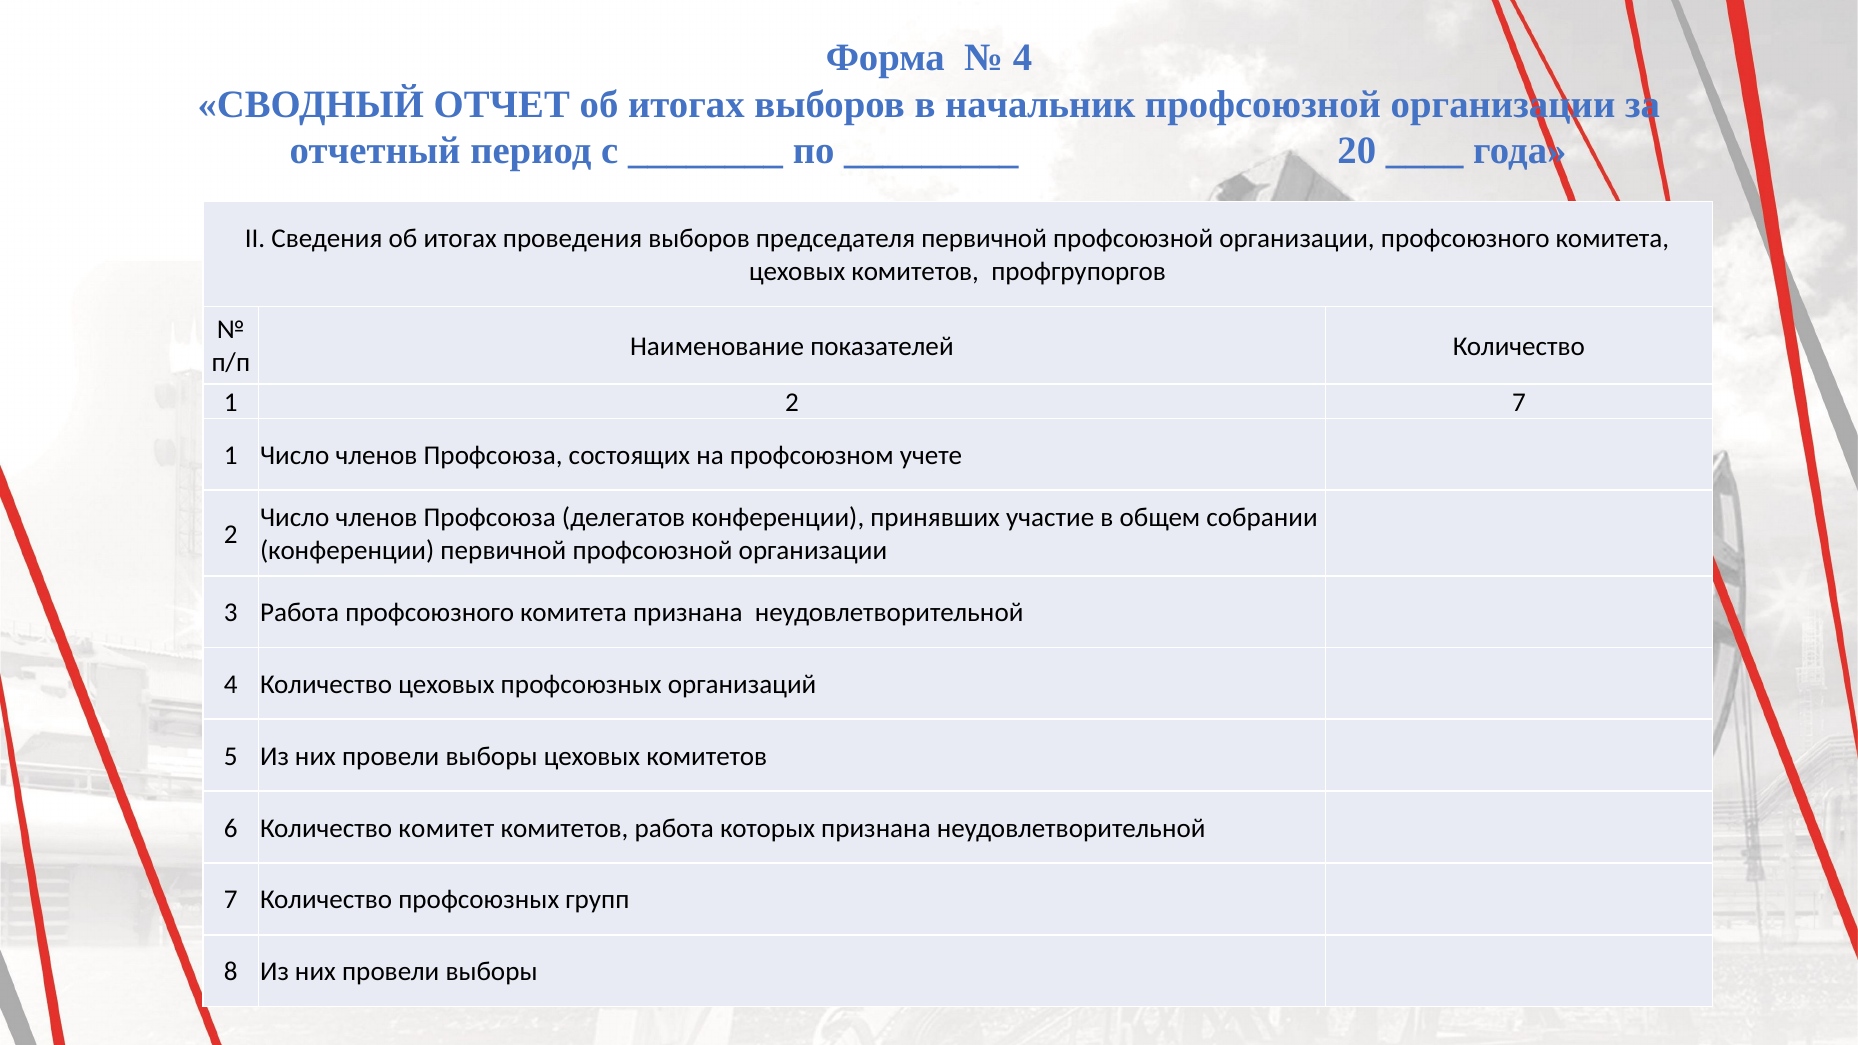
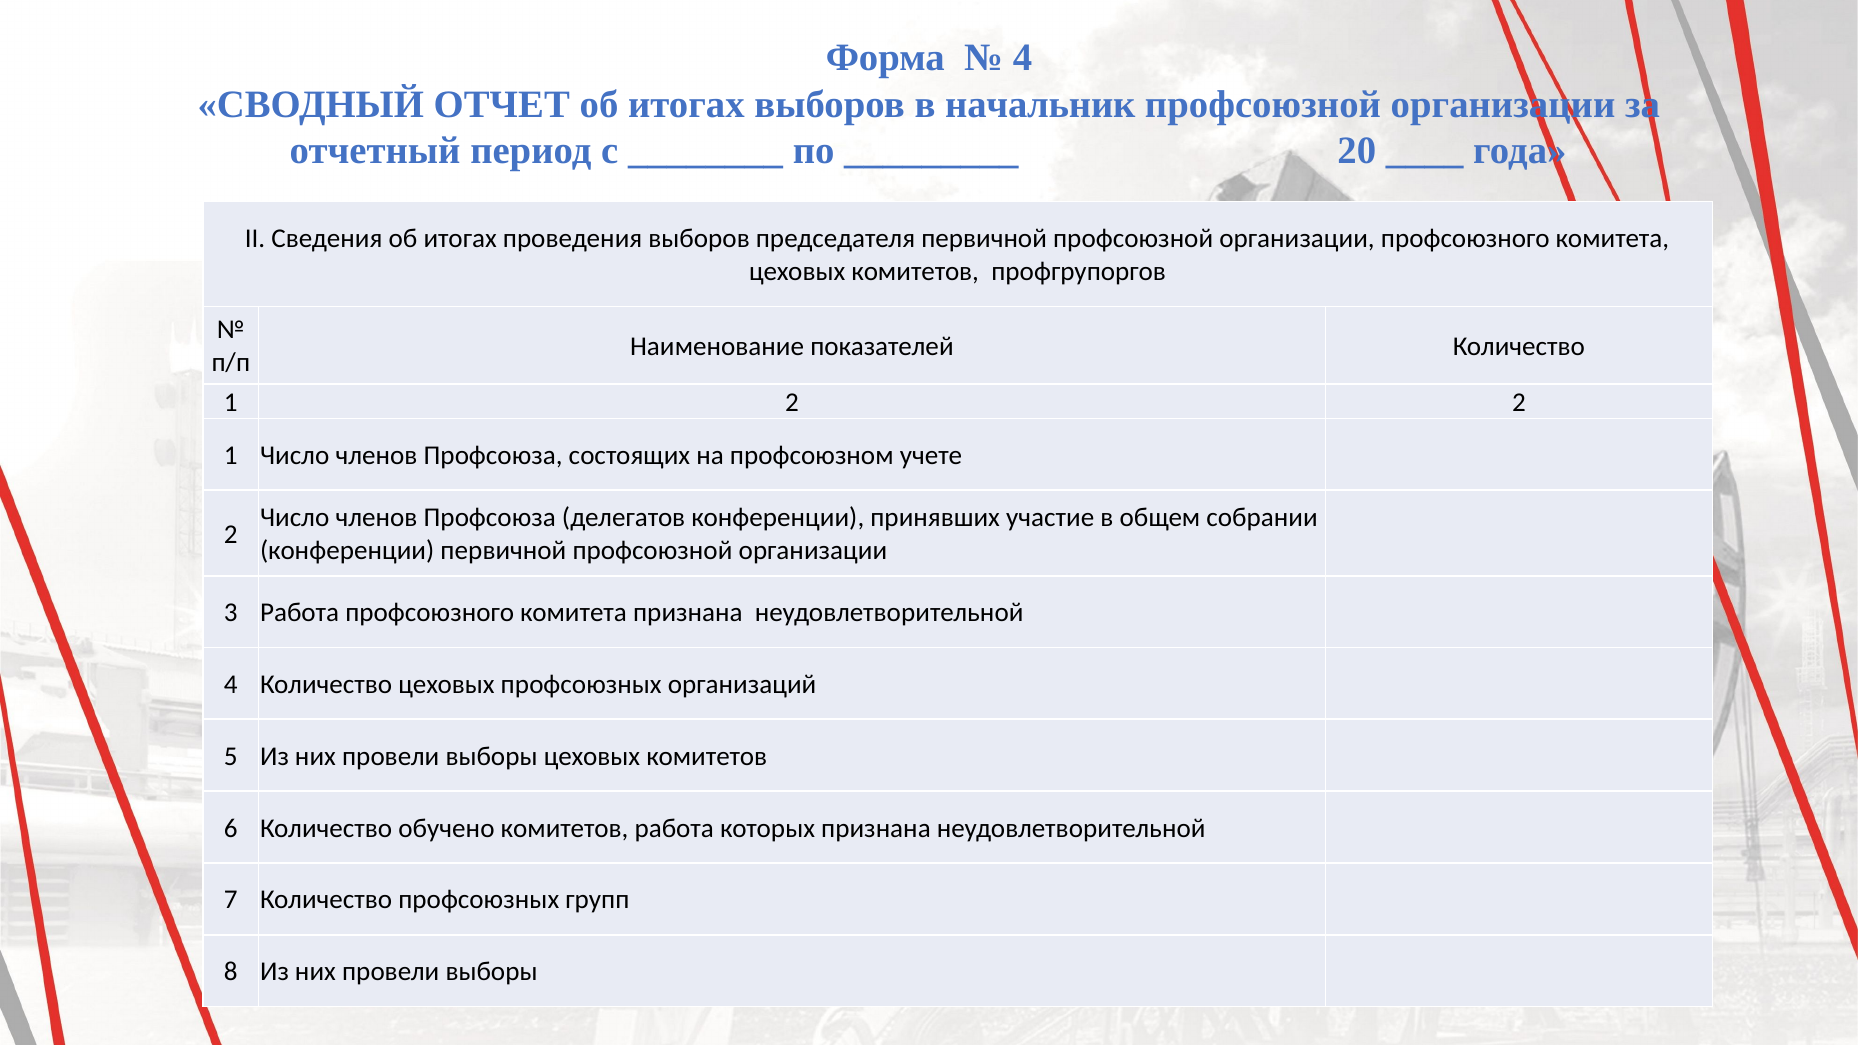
2 7: 7 -> 2 (1519, 402)
комитет: комитет -> обучено (446, 828)
